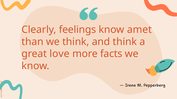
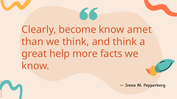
feelings: feelings -> become (78, 30)
love: love -> help (60, 54)
